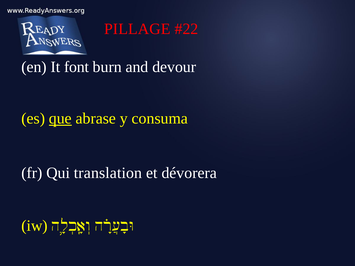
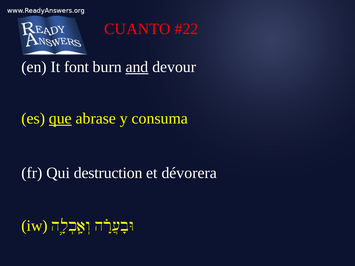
PILLAGE: PILLAGE -> CUANTO (137, 29)
and underline: none -> present (137, 67)
translation: translation -> destruction (108, 173)
